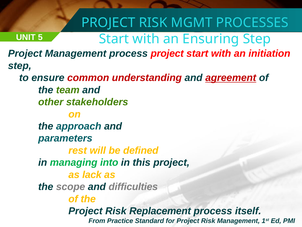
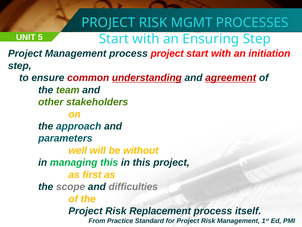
understanding underline: none -> present (147, 78)
rest: rest -> well (78, 150)
defined: defined -> without (141, 150)
managing into: into -> this (109, 162)
lack: lack -> first (92, 174)
